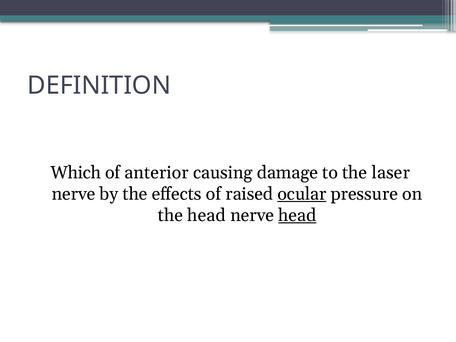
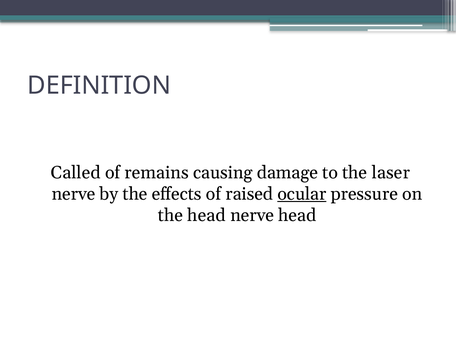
Which: Which -> Called (76, 173)
anterior: anterior -> remains (157, 173)
head underline: present -> none (297, 215)
